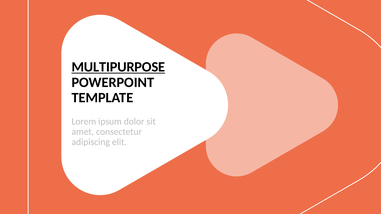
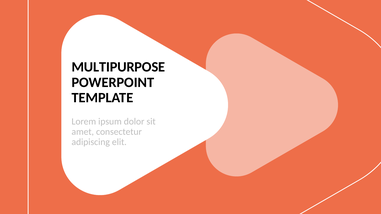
MULTIPURPOSE underline: present -> none (118, 67)
